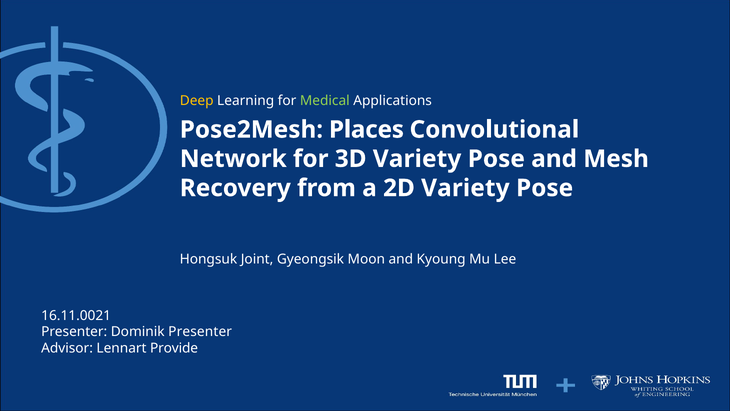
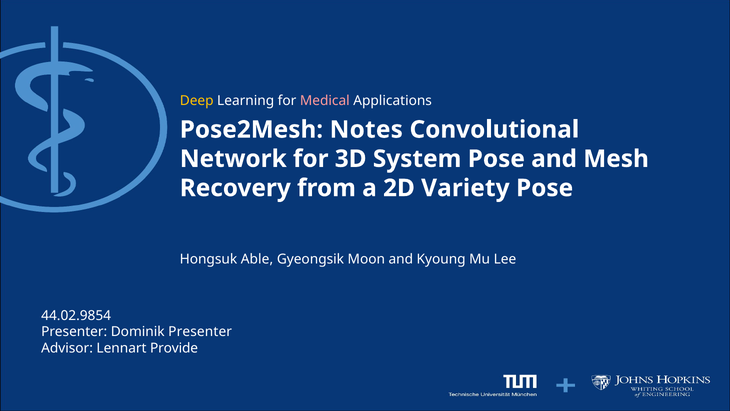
Medical colour: light green -> pink (325, 100)
Places: Places -> Notes (366, 130)
3D Variety: Variety -> System (417, 159)
Joint: Joint -> Able (257, 259)
16.11.0021: 16.11.0021 -> 44.02.9854 (76, 315)
